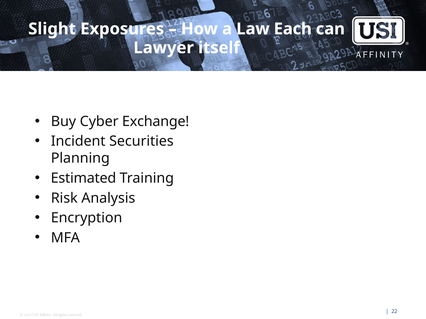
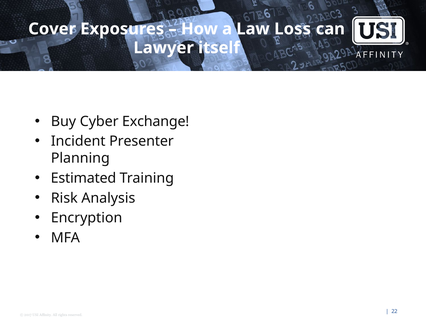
Slight: Slight -> Cover (52, 29)
Each: Each -> Loss (293, 29)
Securities: Securities -> Presenter (141, 142)
